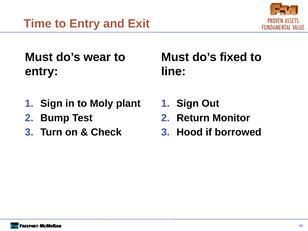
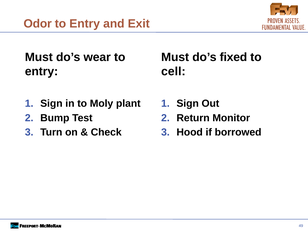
Time: Time -> Odor (38, 24)
line: line -> cell (173, 71)
